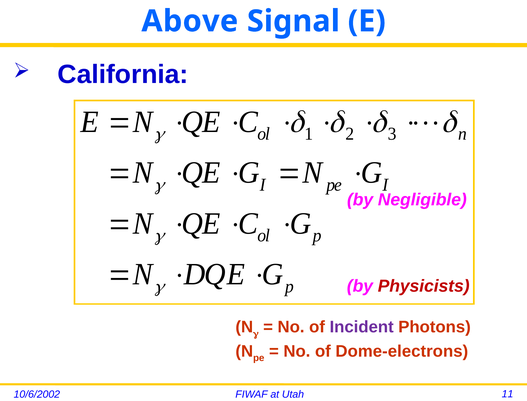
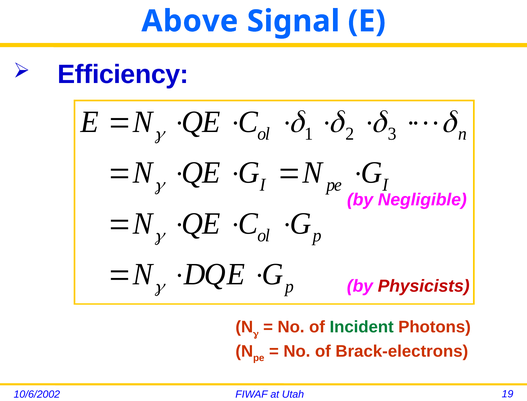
California: California -> Efficiency (123, 74)
Incident colour: purple -> green (362, 327)
Dome-electrons: Dome-electrons -> Brack-electrons (402, 352)
11: 11 -> 19 (508, 394)
